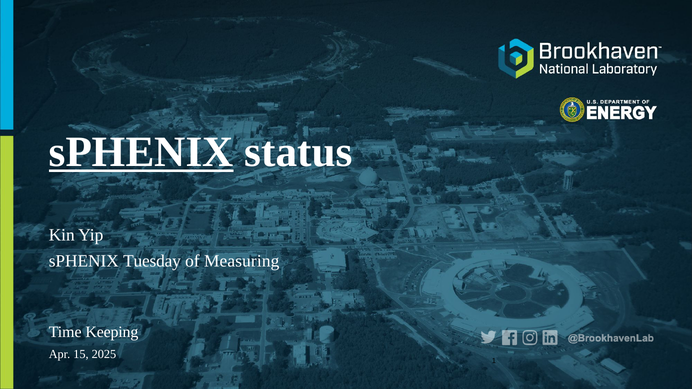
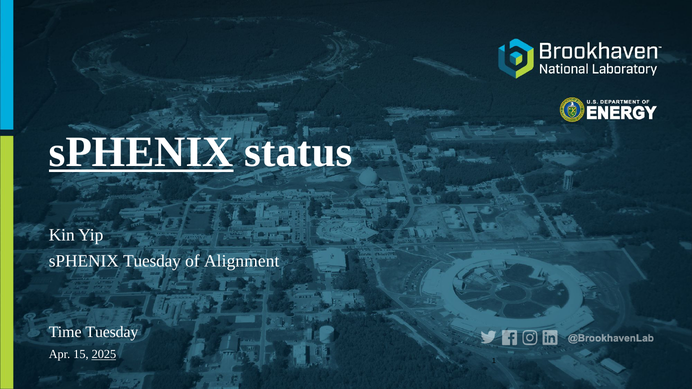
Measuring: Measuring -> Alignment (242, 261)
Time Keeping: Keeping -> Tuesday (112, 332)
2025 underline: none -> present (104, 355)
